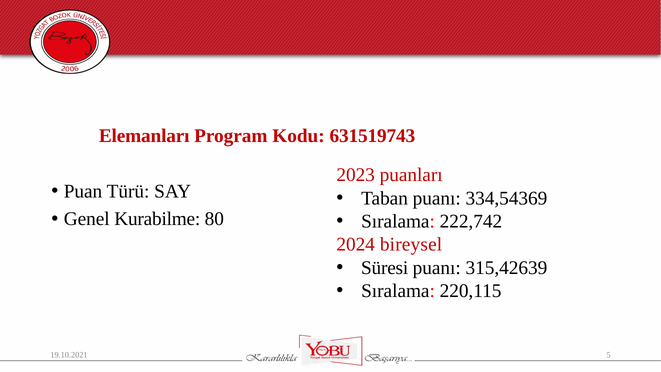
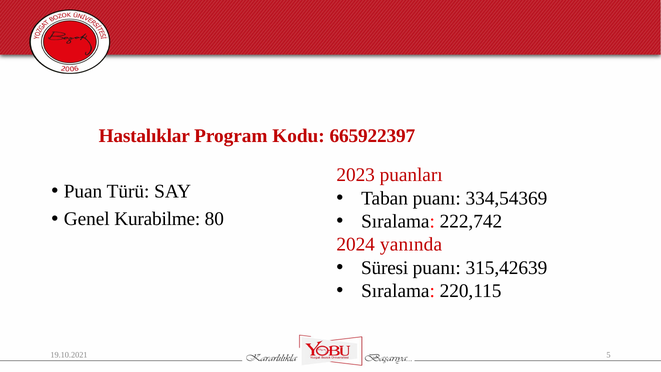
Elemanları: Elemanları -> Hastalıklar (144, 136)
631519743: 631519743 -> 665922397 (372, 136)
bireysel: bireysel -> yanında (411, 244)
